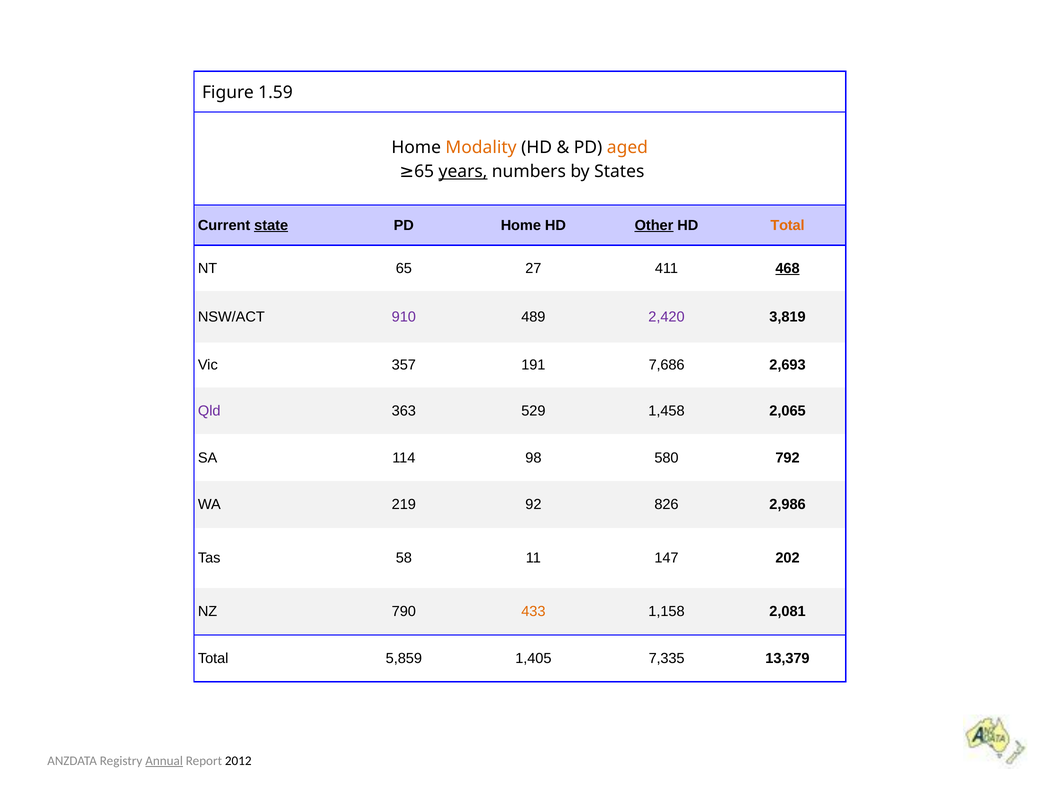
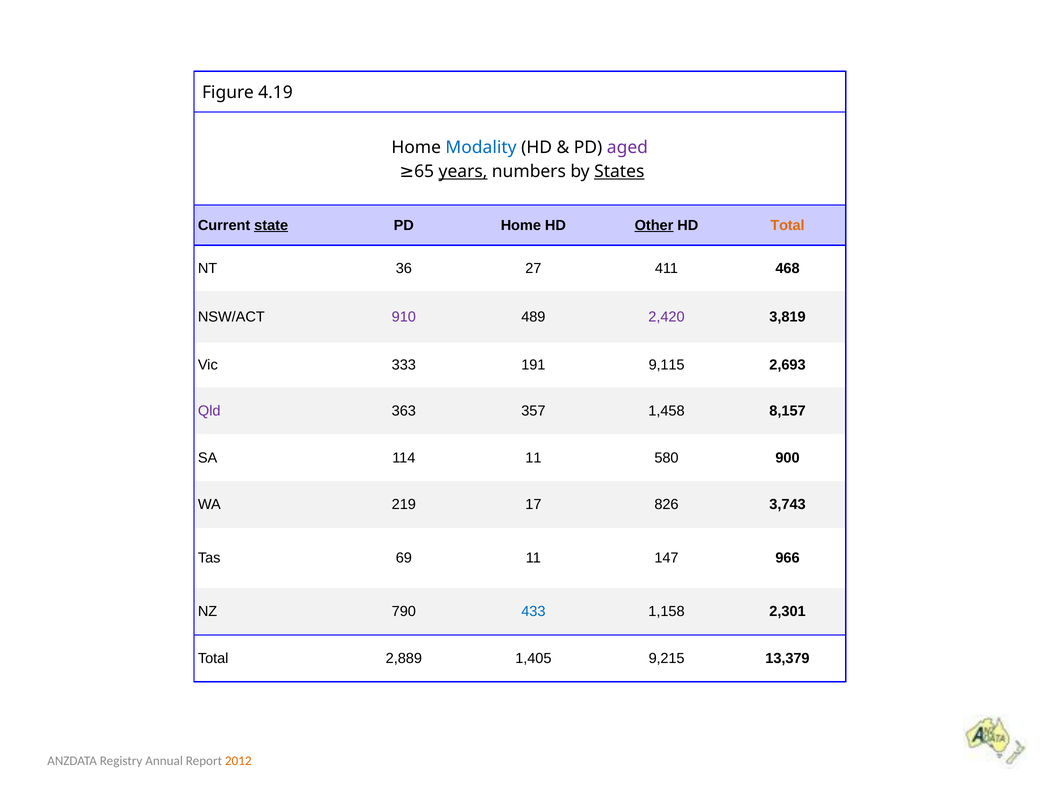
1.59: 1.59 -> 4.19 (276, 93)
Modality colour: orange -> blue (481, 148)
aged colour: orange -> purple (627, 148)
States underline: none -> present (619, 171)
65: 65 -> 36 (404, 268)
468 underline: present -> none (787, 268)
357: 357 -> 333 (404, 365)
7,686: 7,686 -> 9,115 (667, 365)
529: 529 -> 357 (533, 411)
2,065: 2,065 -> 8,157 (788, 411)
114 98: 98 -> 11 (533, 458)
792: 792 -> 900 (787, 458)
92: 92 -> 17 (533, 505)
2,986: 2,986 -> 3,743 (788, 505)
58: 58 -> 69 (404, 558)
202: 202 -> 966 (787, 558)
433 colour: orange -> blue (533, 612)
2,081: 2,081 -> 2,301 (788, 612)
5,859: 5,859 -> 2,889 (404, 658)
7,335: 7,335 -> 9,215 (667, 658)
Annual underline: present -> none (164, 761)
2012 colour: black -> orange (238, 761)
